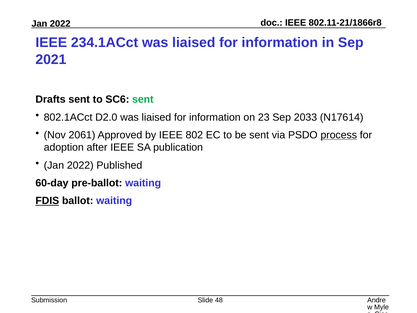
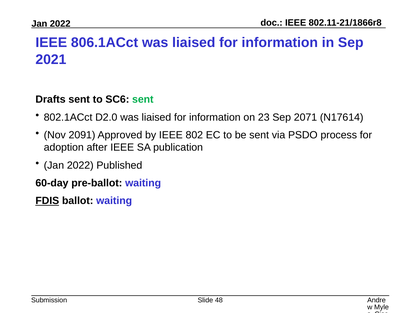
234.1ACct: 234.1ACct -> 806.1ACct (105, 43)
2033: 2033 -> 2071 (305, 117)
2061: 2061 -> 2091 (82, 135)
process underline: present -> none (339, 135)
